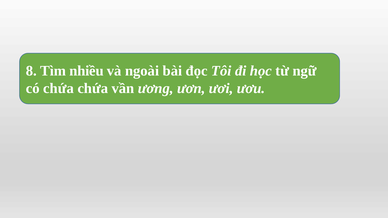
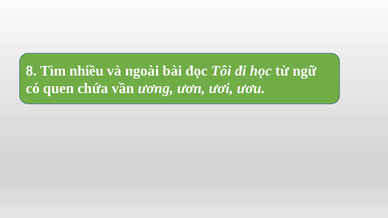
có chứa: chứa -> quen (59, 88)
